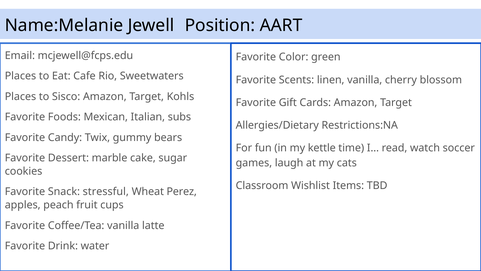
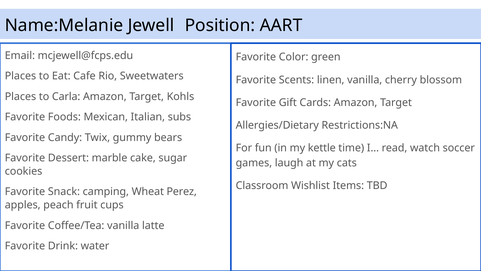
Sisco: Sisco -> Carla (66, 96)
stressful: stressful -> camping (106, 191)
